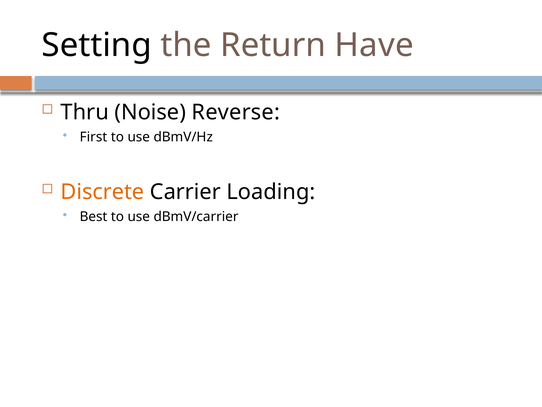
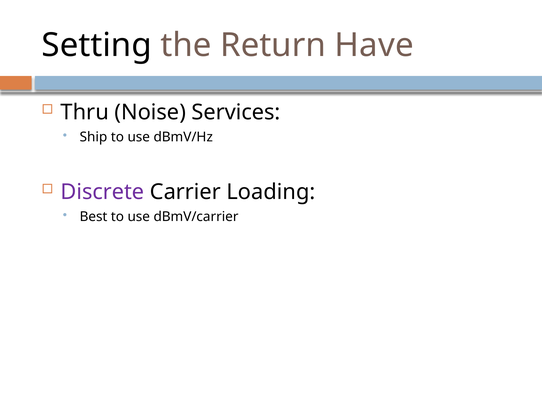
Reverse: Reverse -> Services (236, 112)
First: First -> Ship (93, 137)
Discrete colour: orange -> purple (102, 192)
